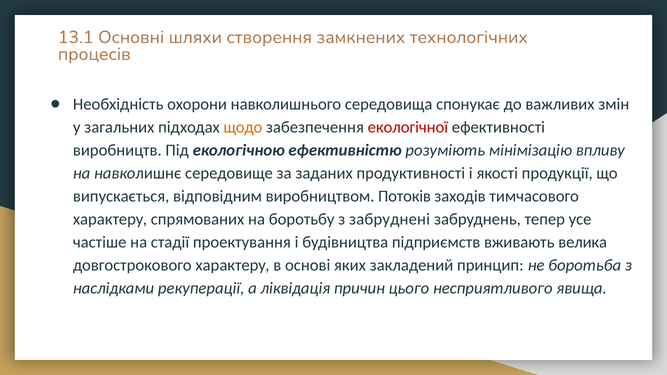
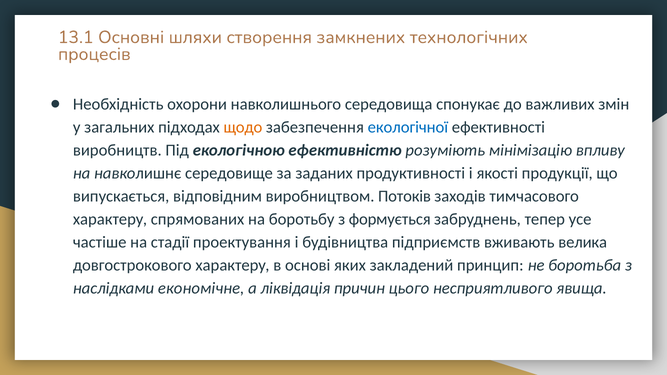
екологічної colour: red -> blue (408, 127)
забруднені: забруднені -> формується (390, 219)
рекуперації: рекуперації -> економічне (201, 288)
